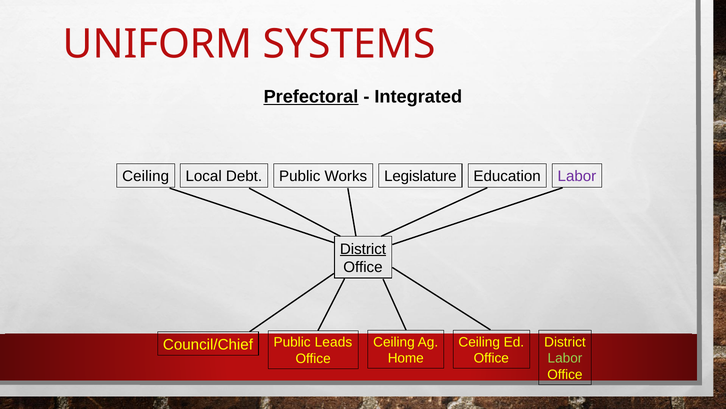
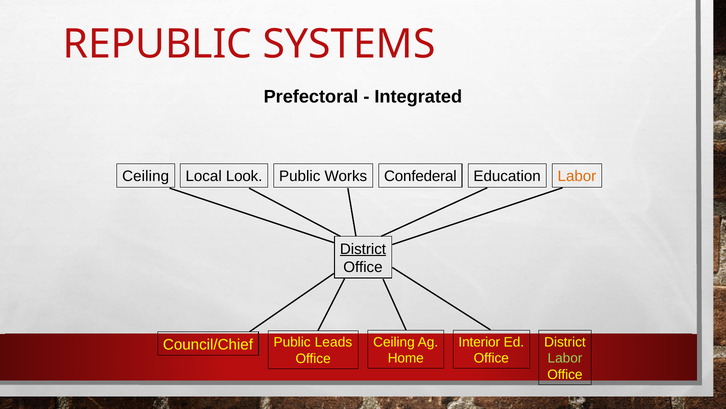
UNIFORM: UNIFORM -> REPUBLIC (158, 44)
Prefectoral underline: present -> none (311, 96)
Debt: Debt -> Look (244, 176)
Legislature: Legislature -> Confederal (420, 176)
Labor colour: purple -> orange (577, 176)
Ceiling: Ceiling -> Interior (479, 341)
